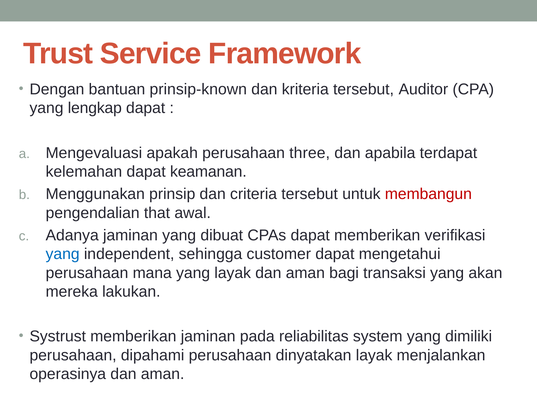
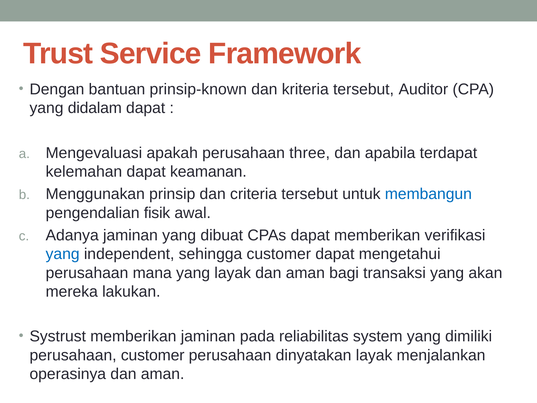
lengkap: lengkap -> didalam (95, 108)
membangun colour: red -> blue (428, 194)
that: that -> fisik (157, 213)
perusahaan dipahami: dipahami -> customer (153, 355)
